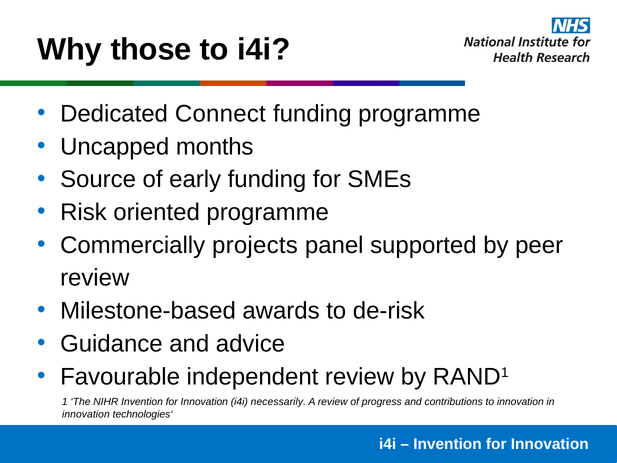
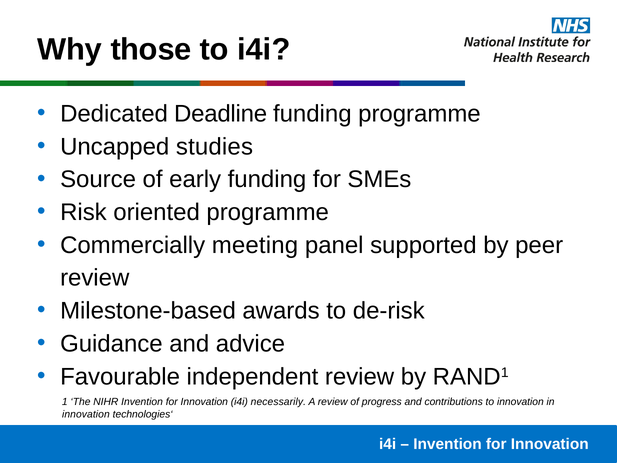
Connect: Connect -> Deadline (221, 114)
months: months -> studies (214, 146)
projects: projects -> meeting (255, 245)
